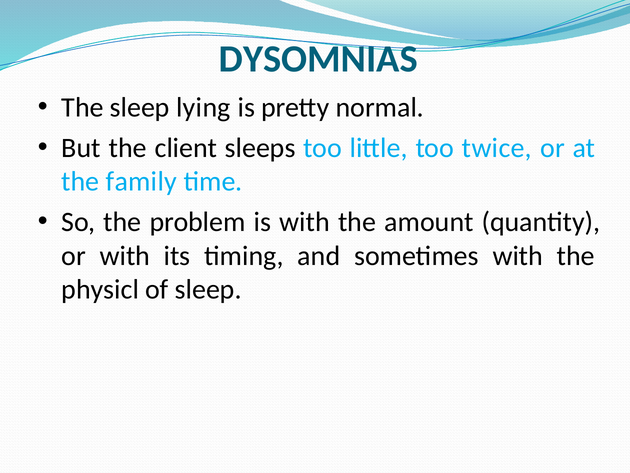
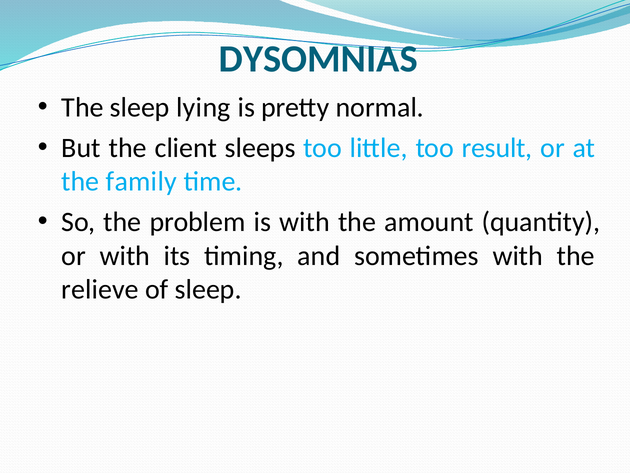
twice: twice -> result (497, 148)
physicl: physicl -> relieve (100, 289)
